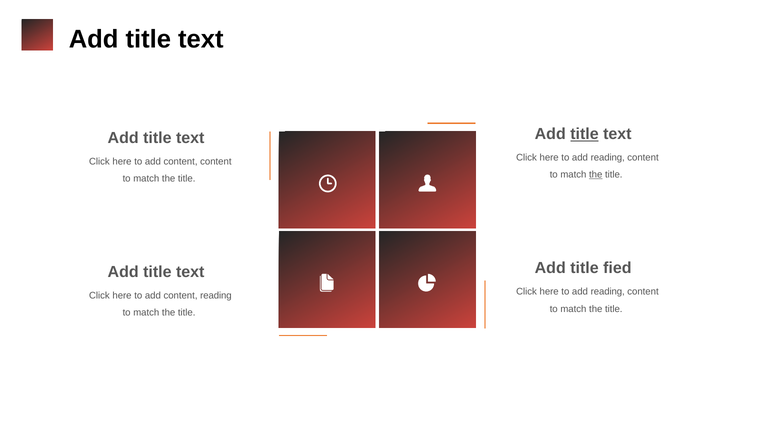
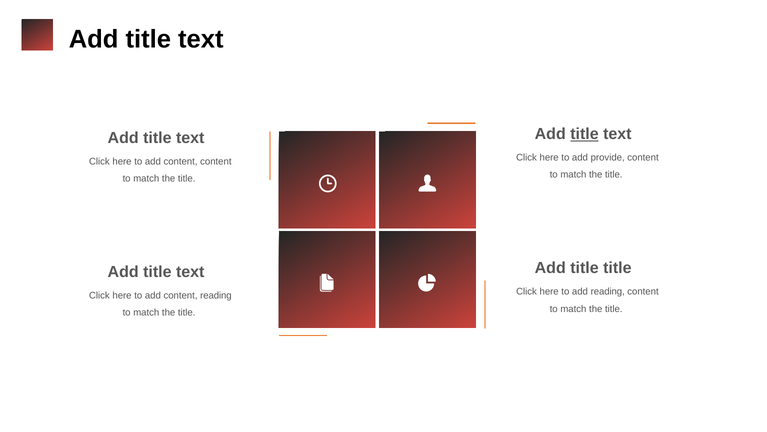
reading: reading -> provide (608, 157)
the underline: present -> none (596, 175)
title fied: fied -> title (617, 268)
